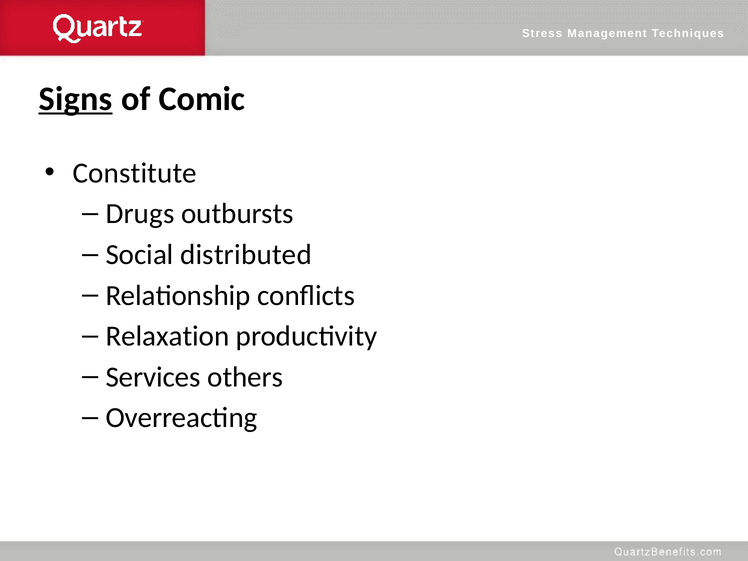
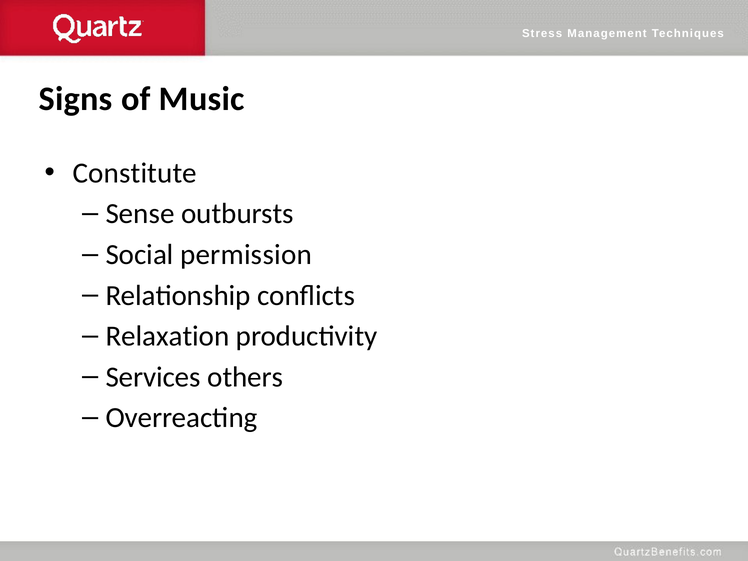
Signs underline: present -> none (76, 99)
Comic: Comic -> Music (202, 99)
Drugs: Drugs -> Sense (140, 214)
distributed: distributed -> permission (246, 255)
